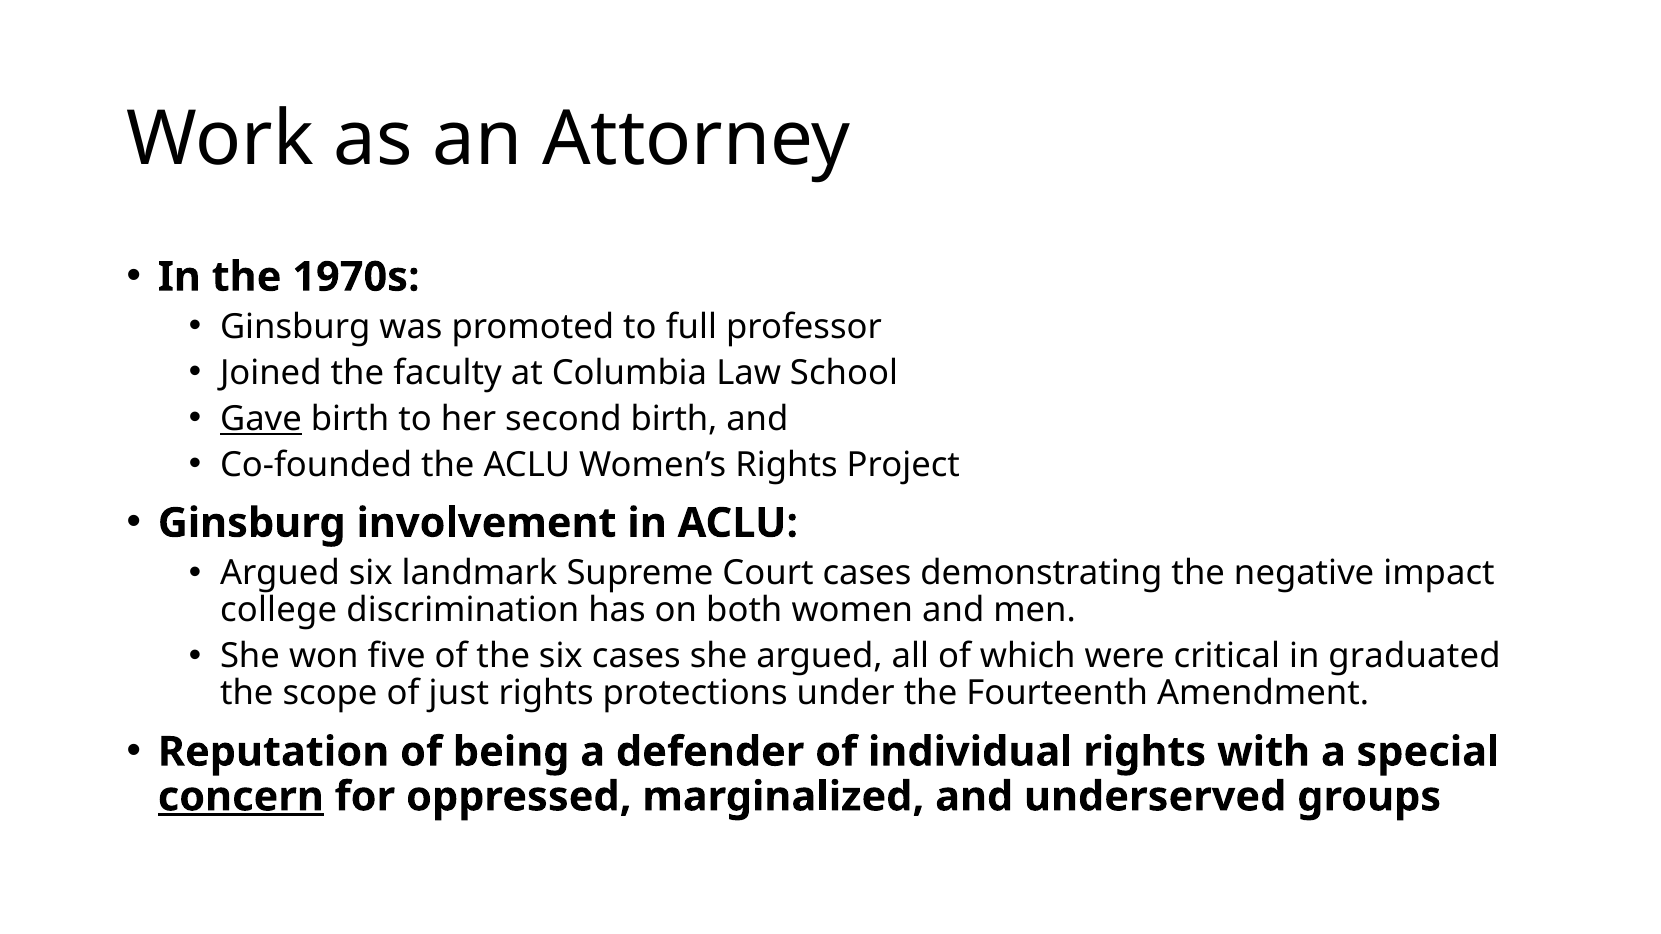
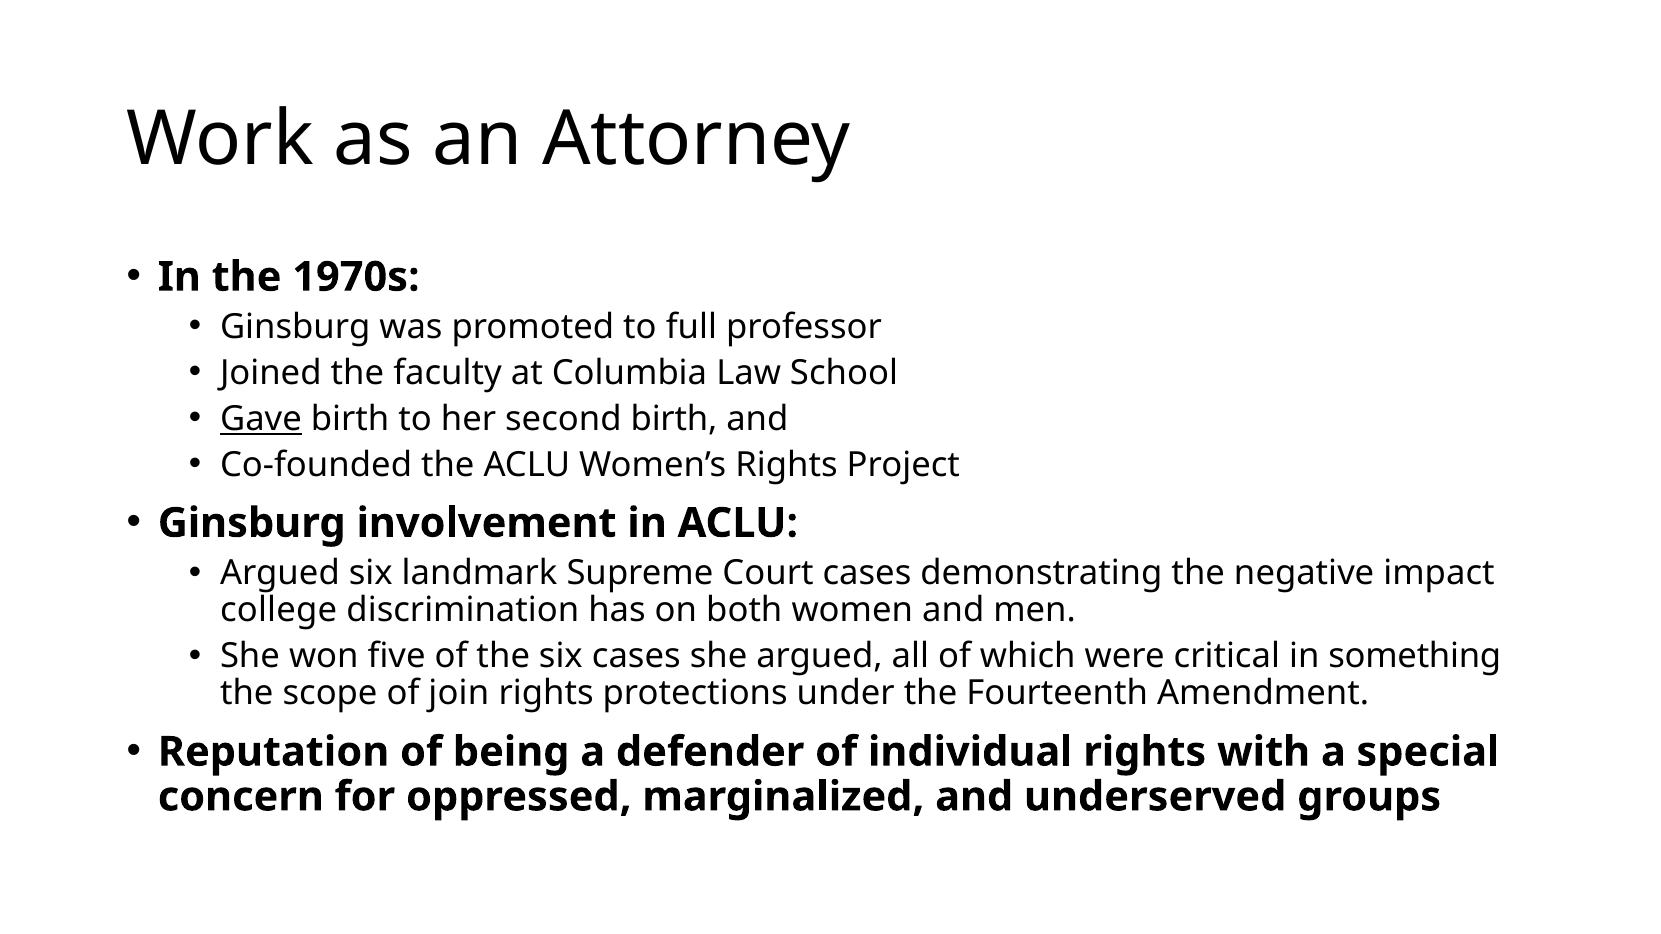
graduated: graduated -> something (1415, 656)
just: just -> join (459, 694)
concern underline: present -> none (241, 797)
